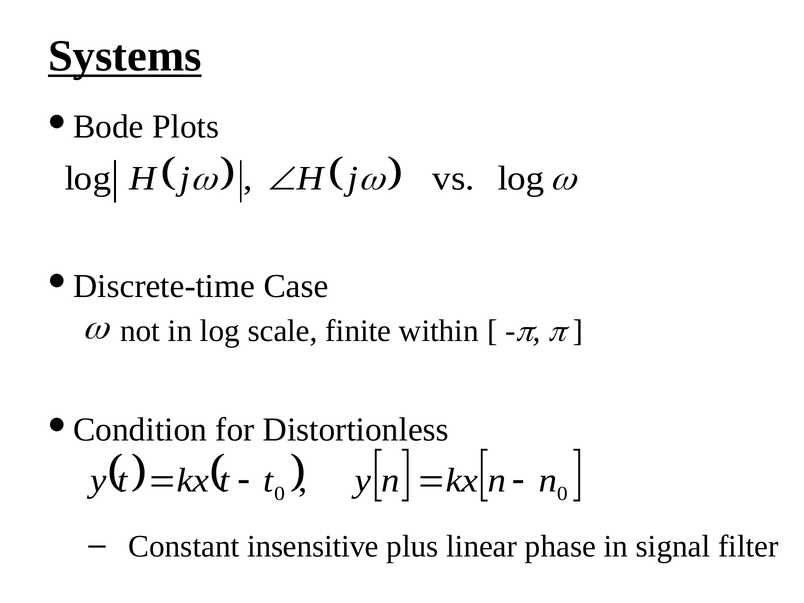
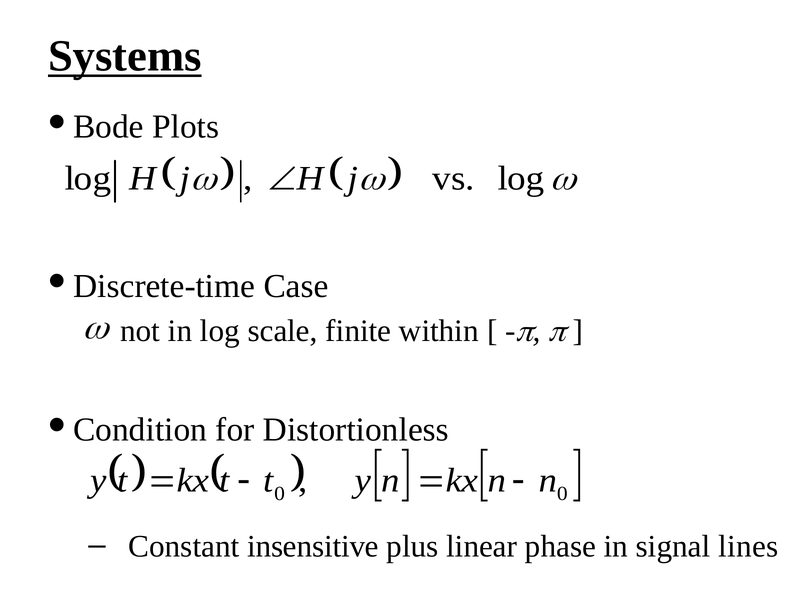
filter: filter -> lines (748, 546)
